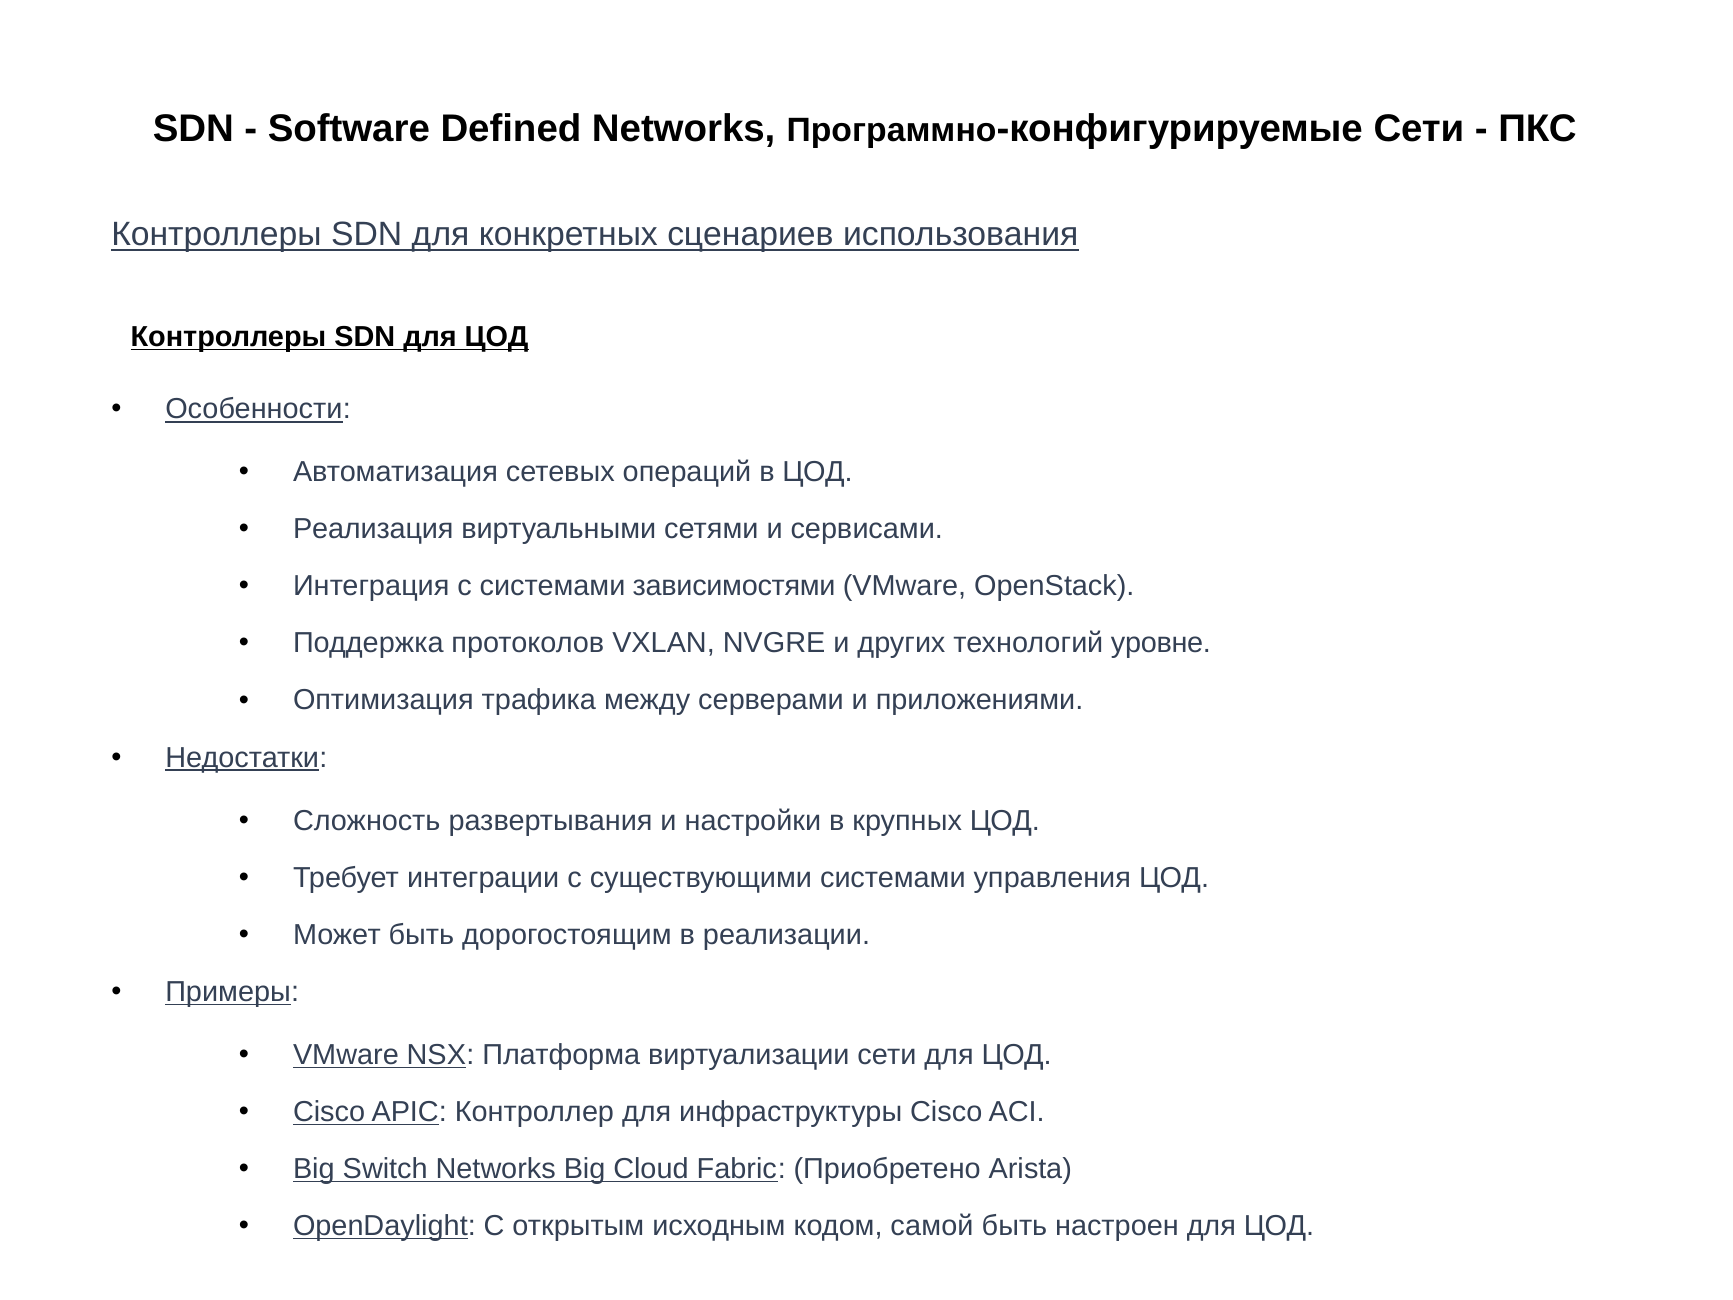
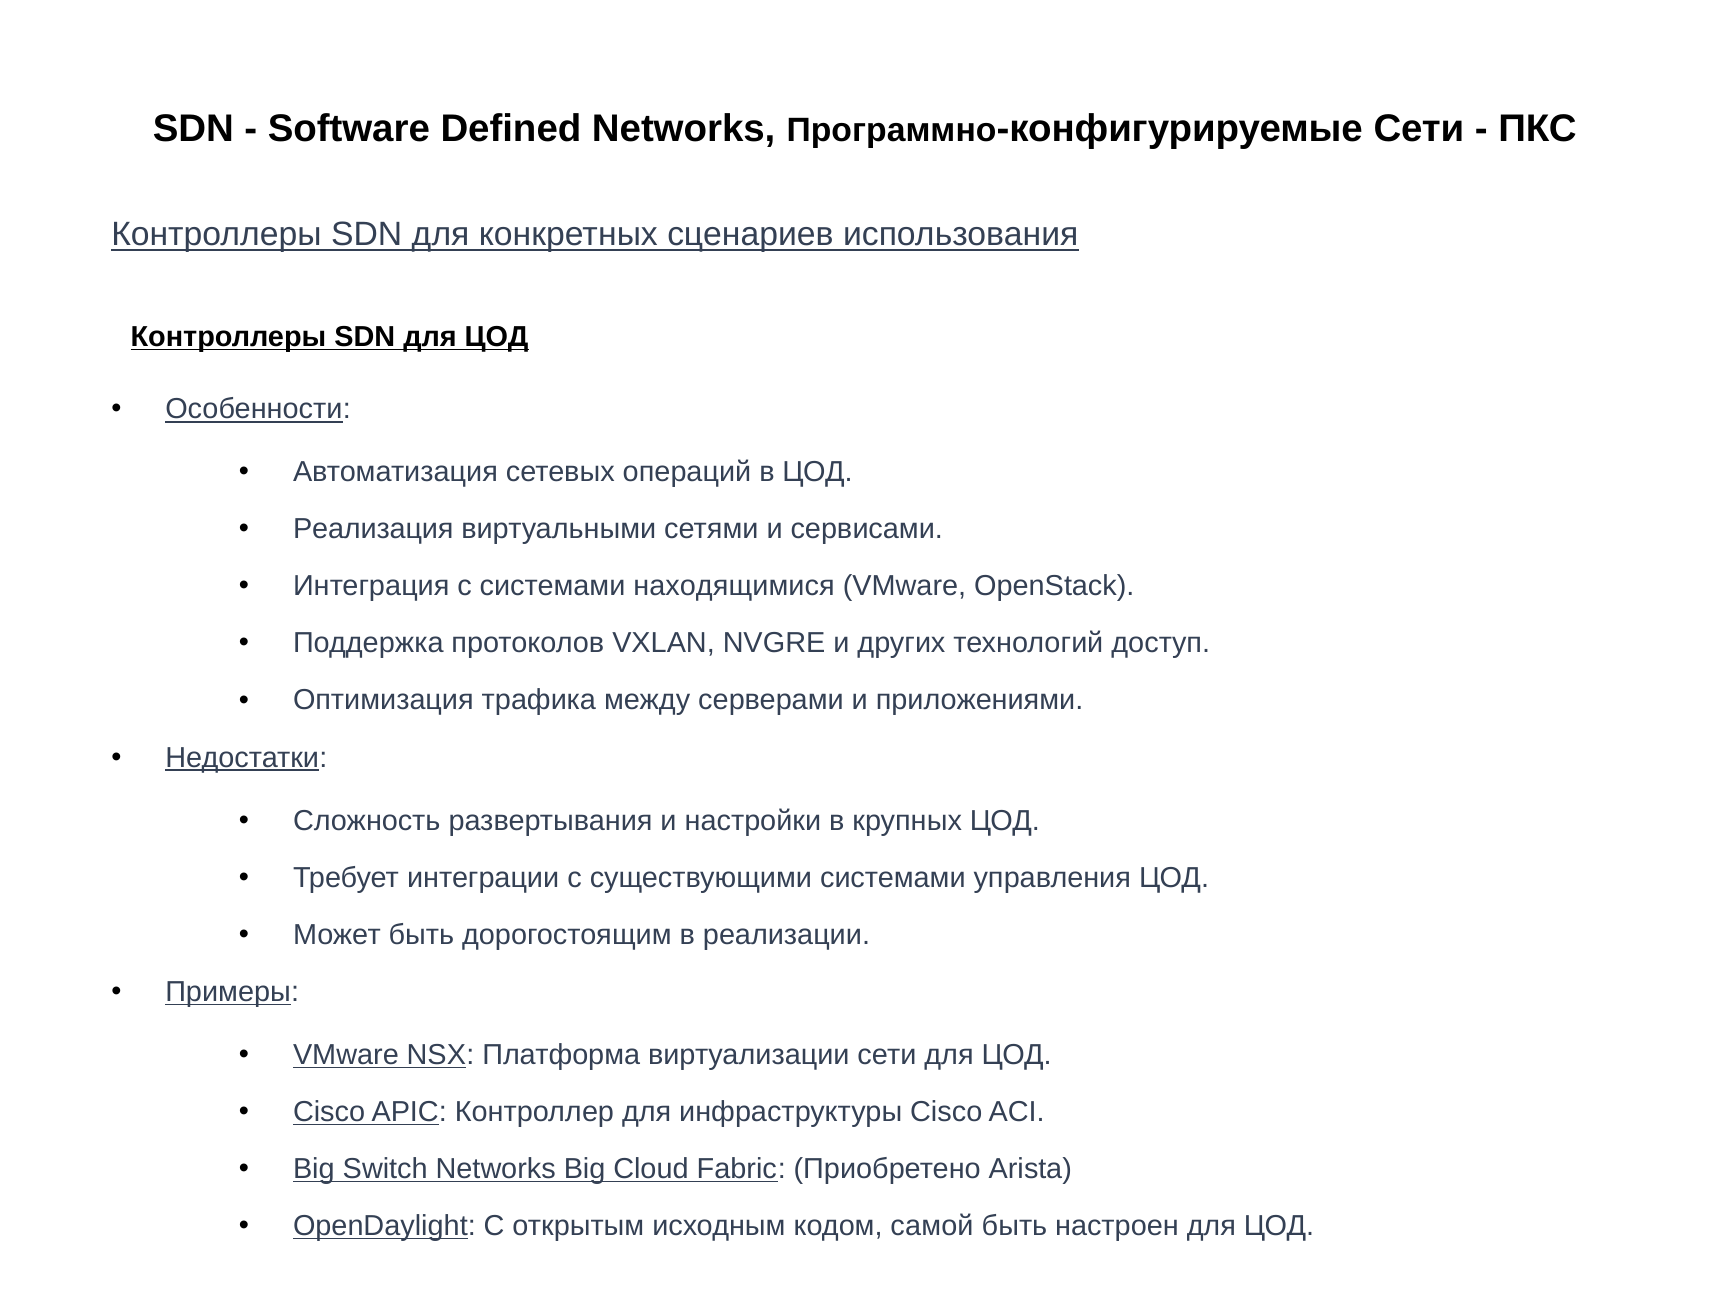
зависимостями: зависимостями -> находящимися (734, 586)
уровне: уровне -> доступ (1161, 643)
